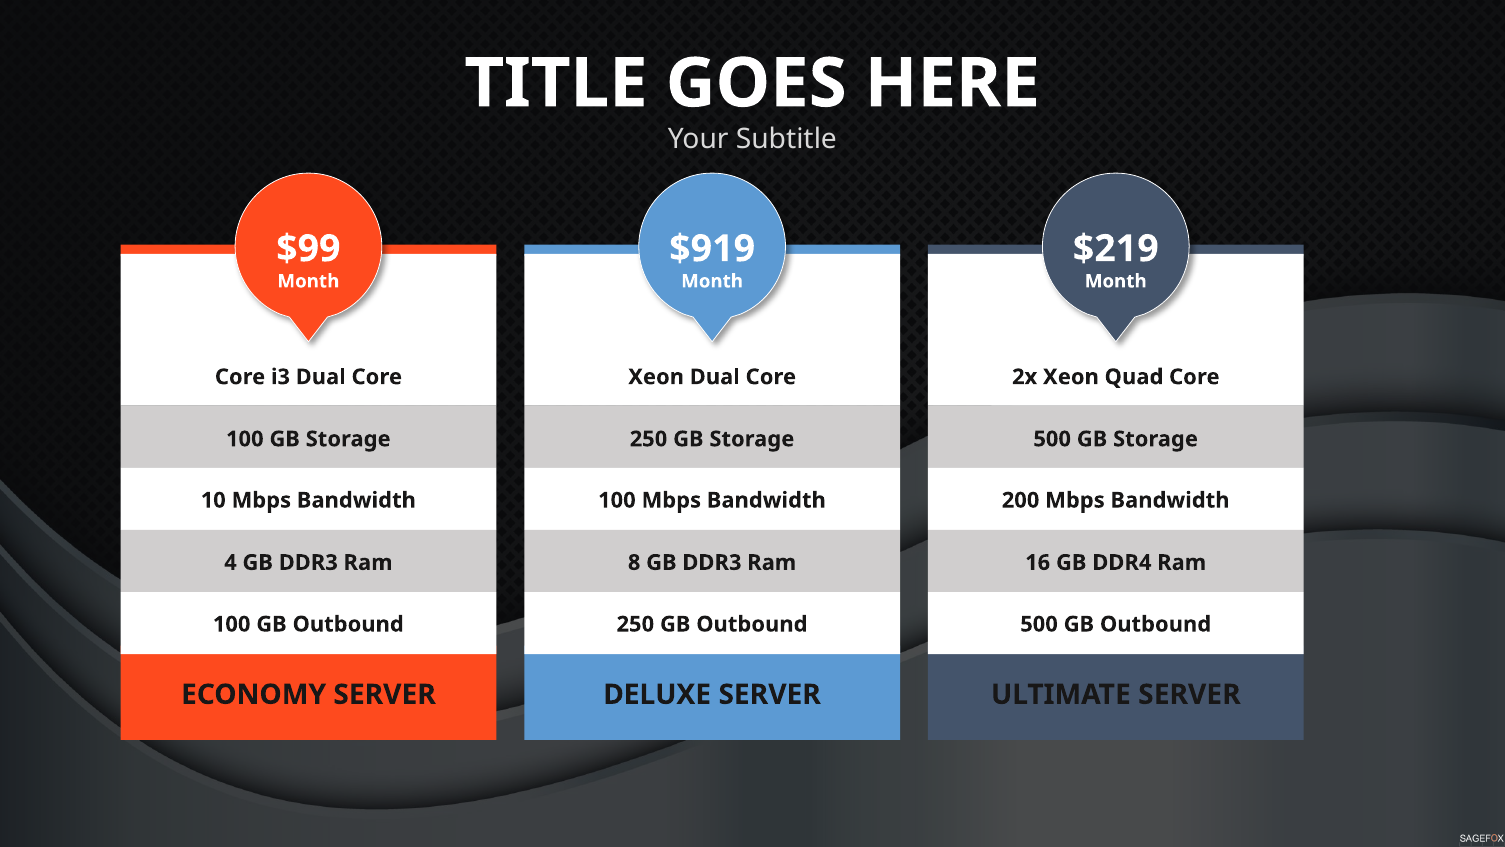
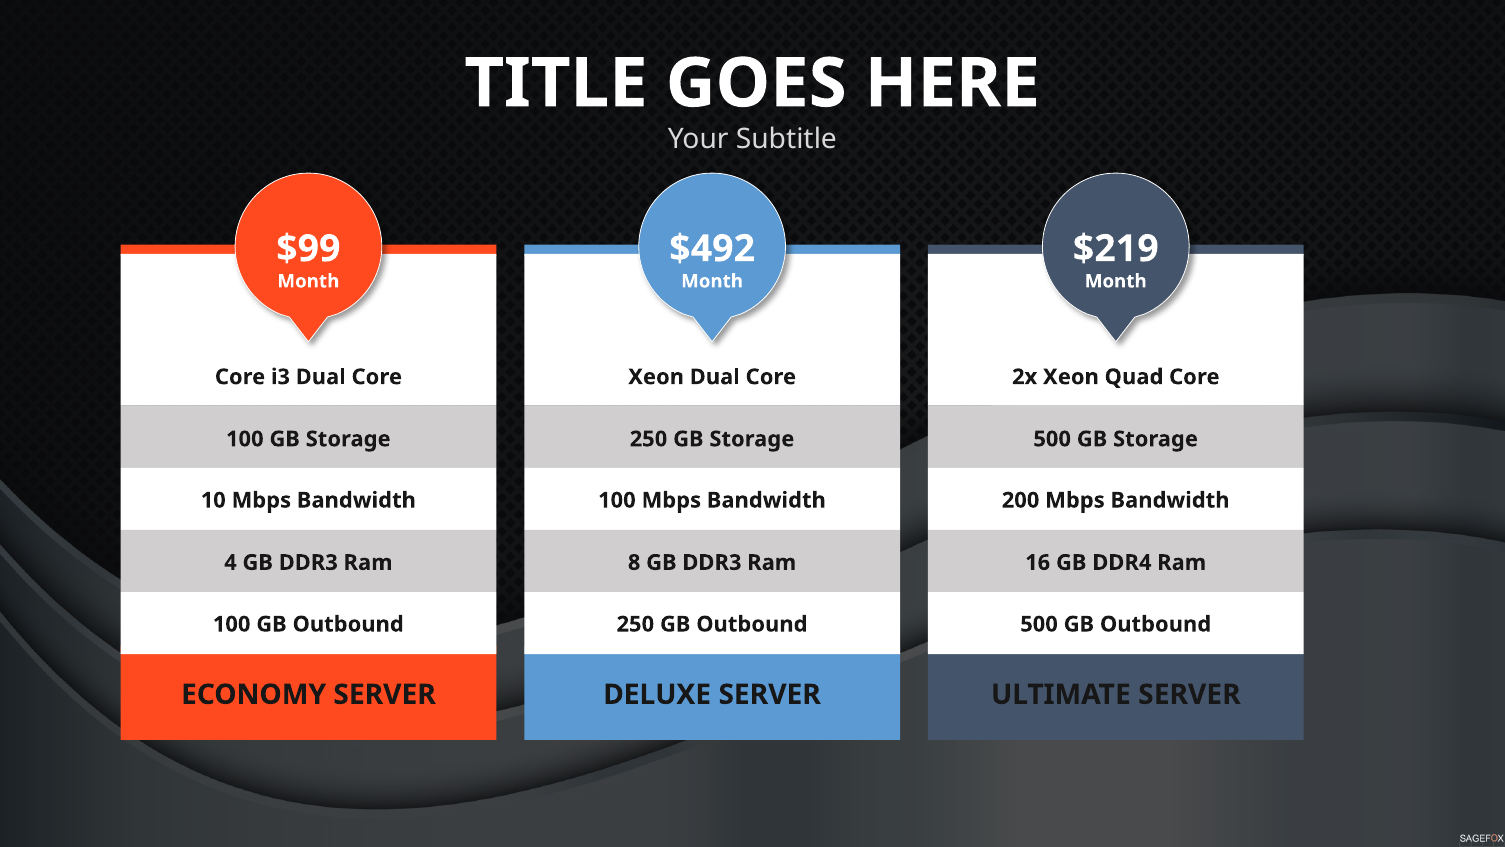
$919: $919 -> $492 (712, 249)
